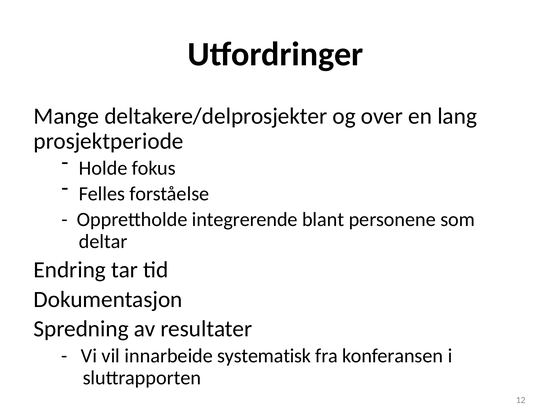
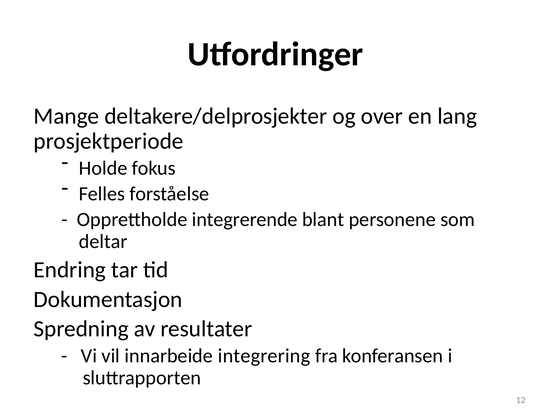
systematisk: systematisk -> integrering (264, 356)
